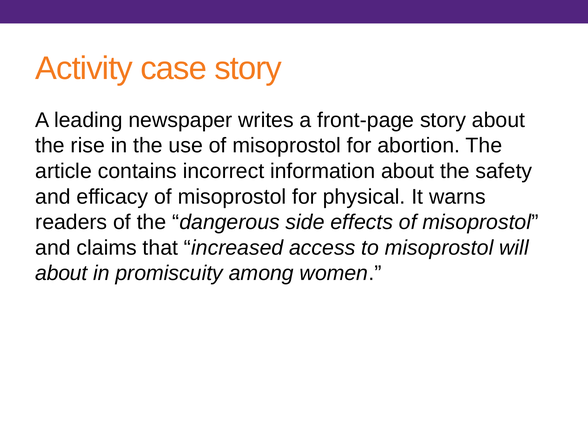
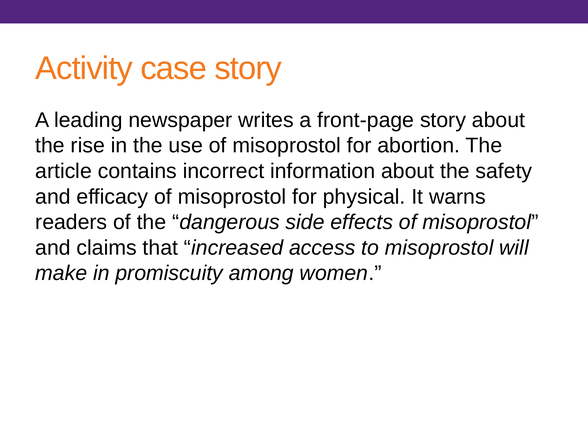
about: about -> make (61, 273)
